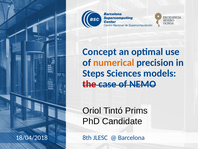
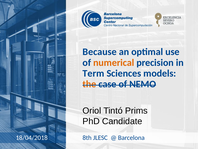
Concept: Concept -> Because (100, 52)
Steps: Steps -> Term (93, 73)
the colour: red -> orange (89, 84)
